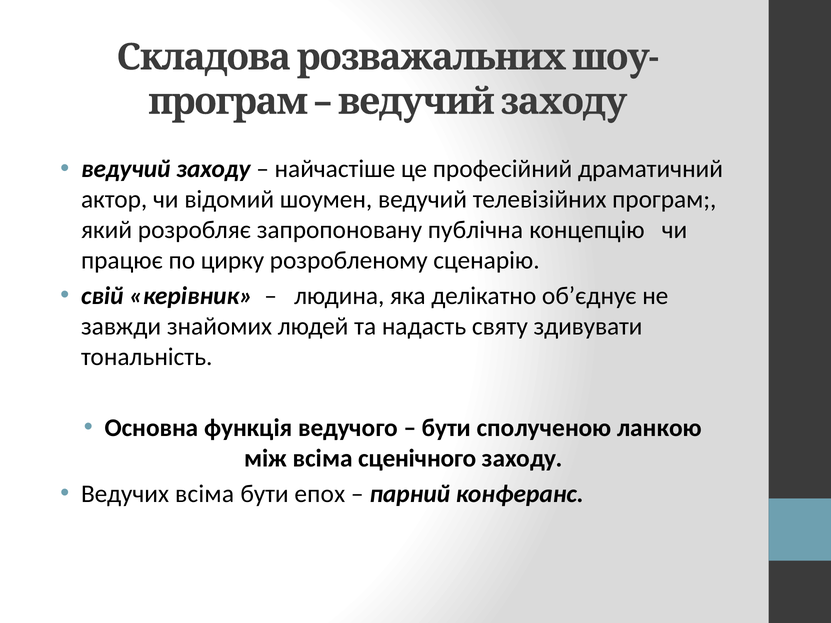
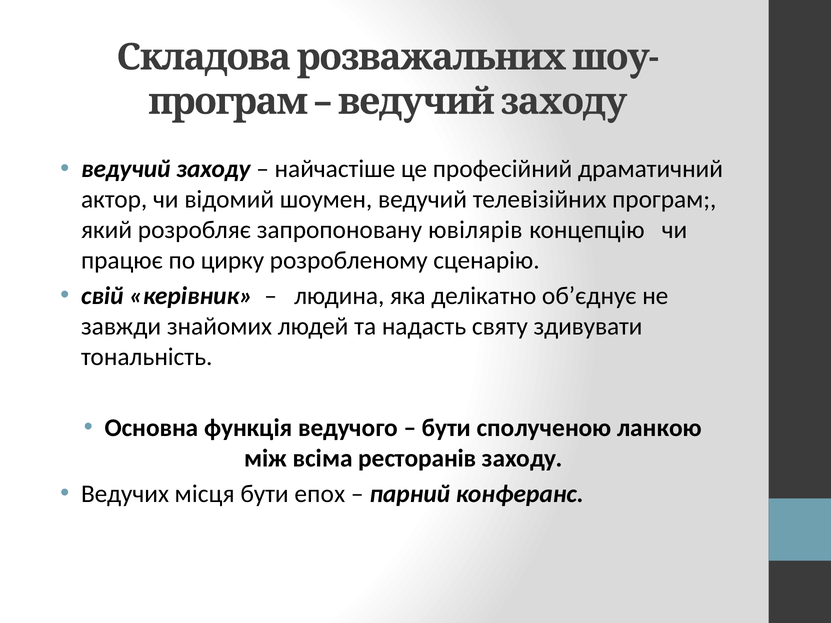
публічна: публічна -> ювілярів (475, 230)
сценічного: сценічного -> ресторанів (417, 459)
Ведучих всіма: всіма -> місця (205, 494)
